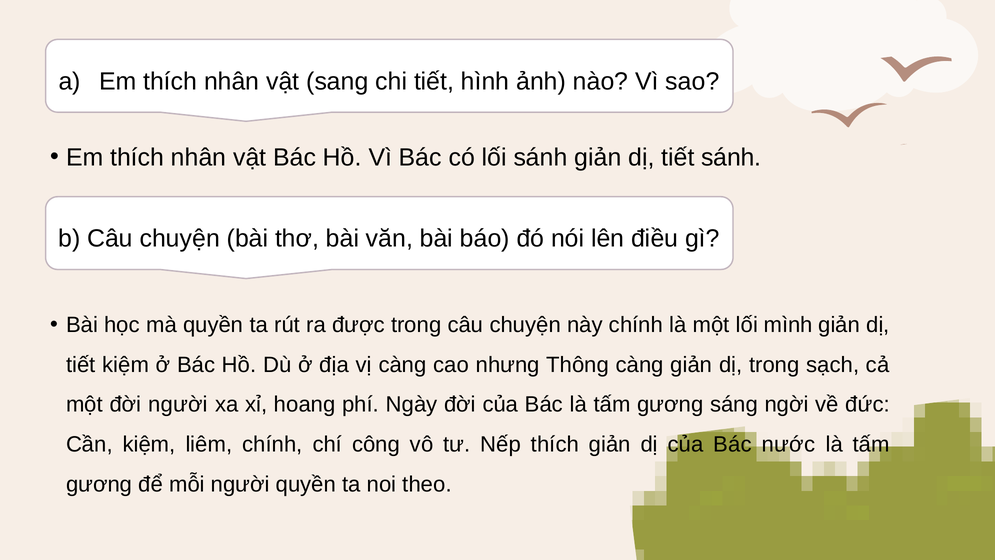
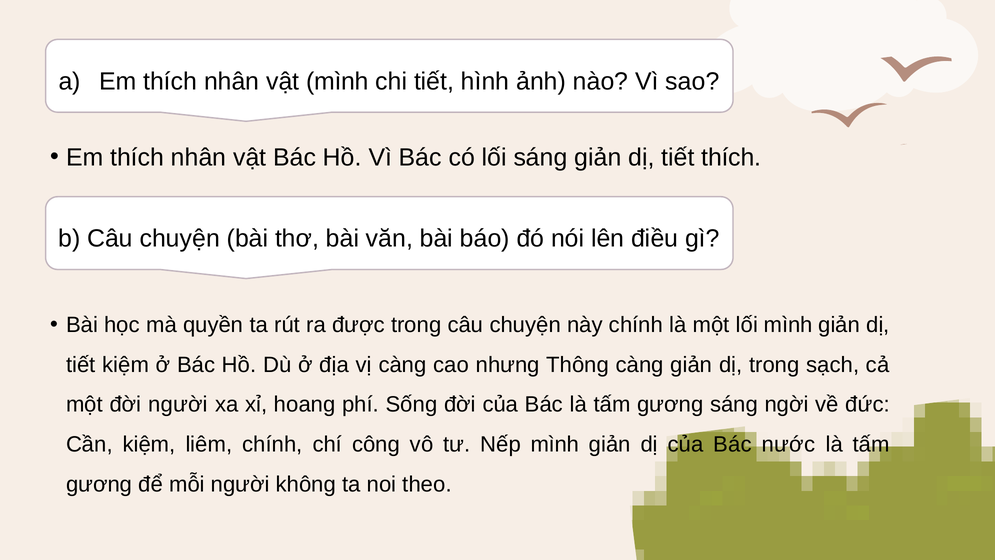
vật sang: sang -> mình (337, 81)
lối sánh: sánh -> sáng (541, 157)
tiết sánh: sánh -> thích (731, 157)
Ngày: Ngày -> Sống (412, 404)
Nếp thích: thích -> mình (555, 444)
người quyền: quyền -> không (306, 484)
